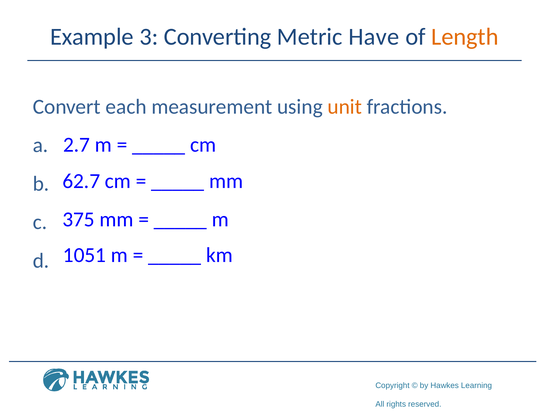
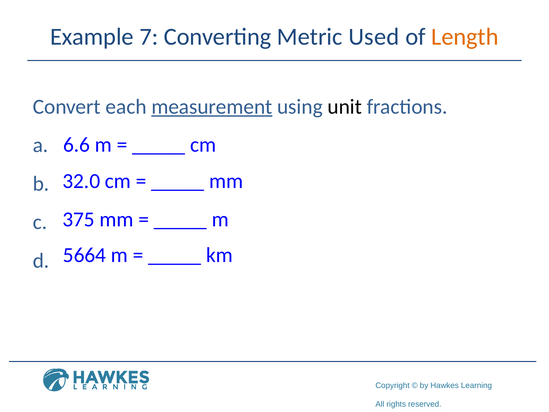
3: 3 -> 7 (149, 37)
Have: Have -> Used (374, 37)
measurement underline: none -> present (212, 107)
unit colour: orange -> black (345, 107)
2.7: 2.7 -> 6.6 (77, 145)
62.7: 62.7 -> 32.0 (81, 181)
1051: 1051 -> 5664 (84, 255)
